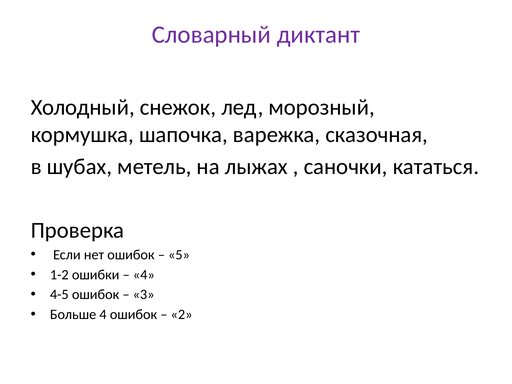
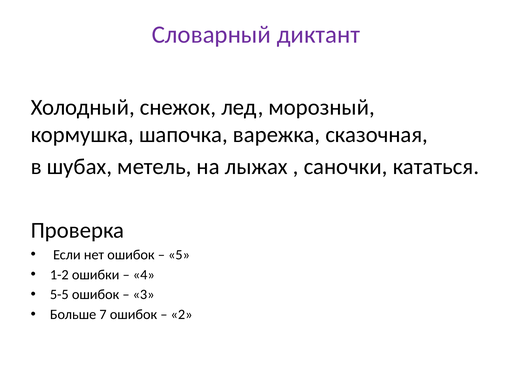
4-5: 4-5 -> 5-5 (59, 295)
Больше 4: 4 -> 7 (103, 315)
